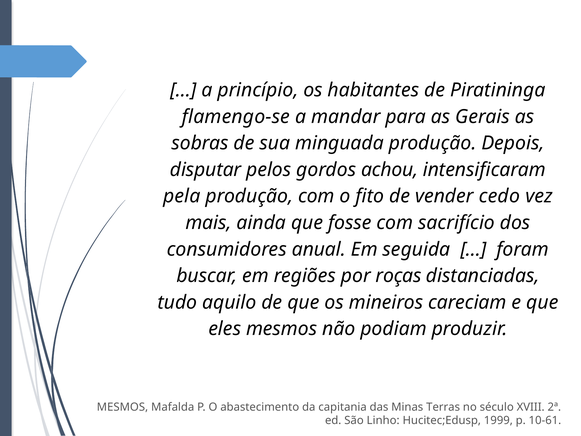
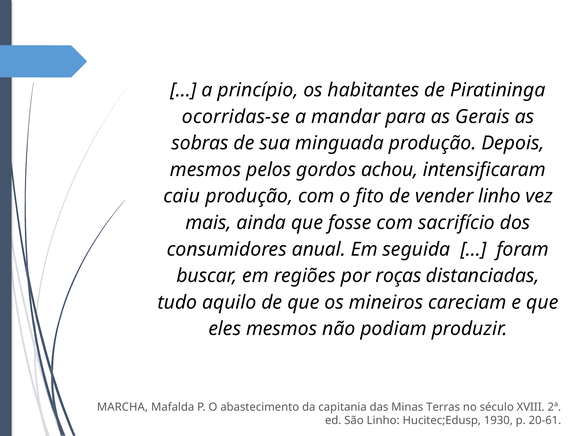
flamengo-se: flamengo-se -> ocorridas-se (236, 117)
disputar: disputar -> mesmos (206, 170)
pela: pela -> caiu (182, 196)
vender cedo: cedo -> linho (500, 196)
MESMOS: MESMOS -> MARCHA (122, 407)
1999: 1999 -> 1930 (498, 420)
10-61: 10-61 -> 20-61 (545, 420)
